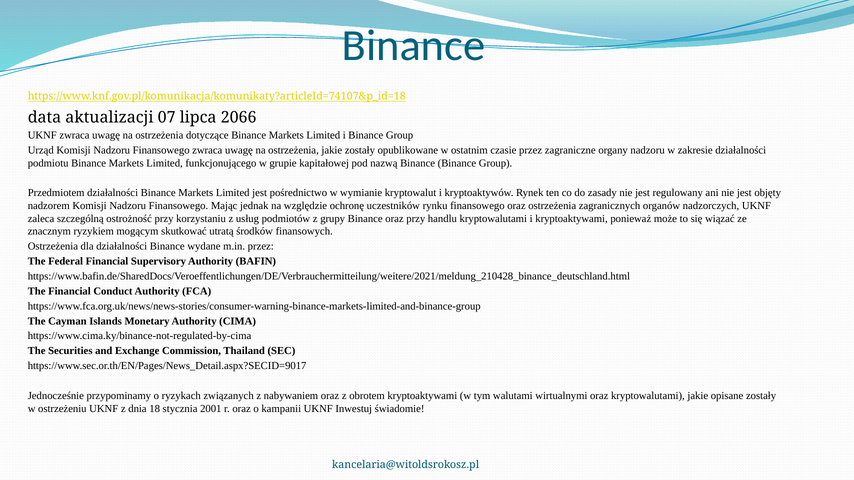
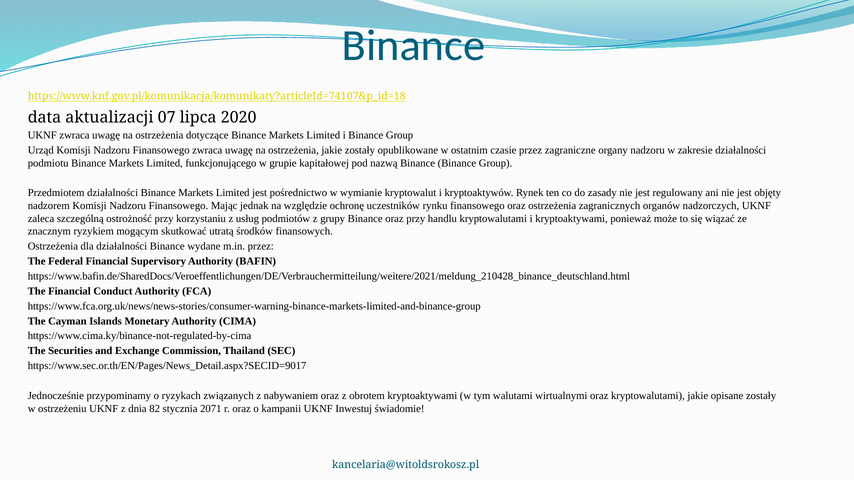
2066: 2066 -> 2020 (239, 118)
18: 18 -> 82 (155, 409)
2001: 2001 -> 2071 (211, 409)
